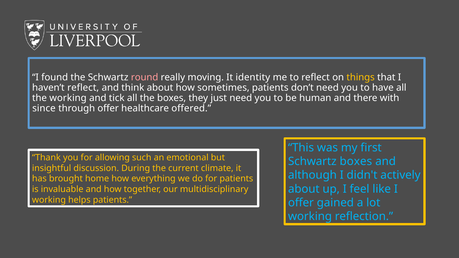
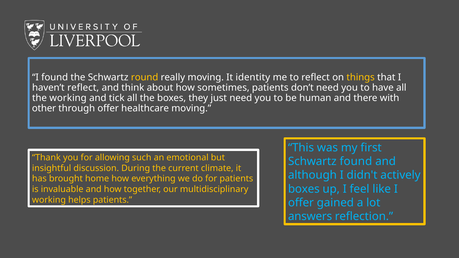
round colour: pink -> yellow (145, 77)
since: since -> other (44, 108)
healthcare offered: offered -> moving (191, 108)
Schwartz boxes: boxes -> found (356, 162)
about: about -> boxes (304, 189)
working: working -> answers (310, 217)
